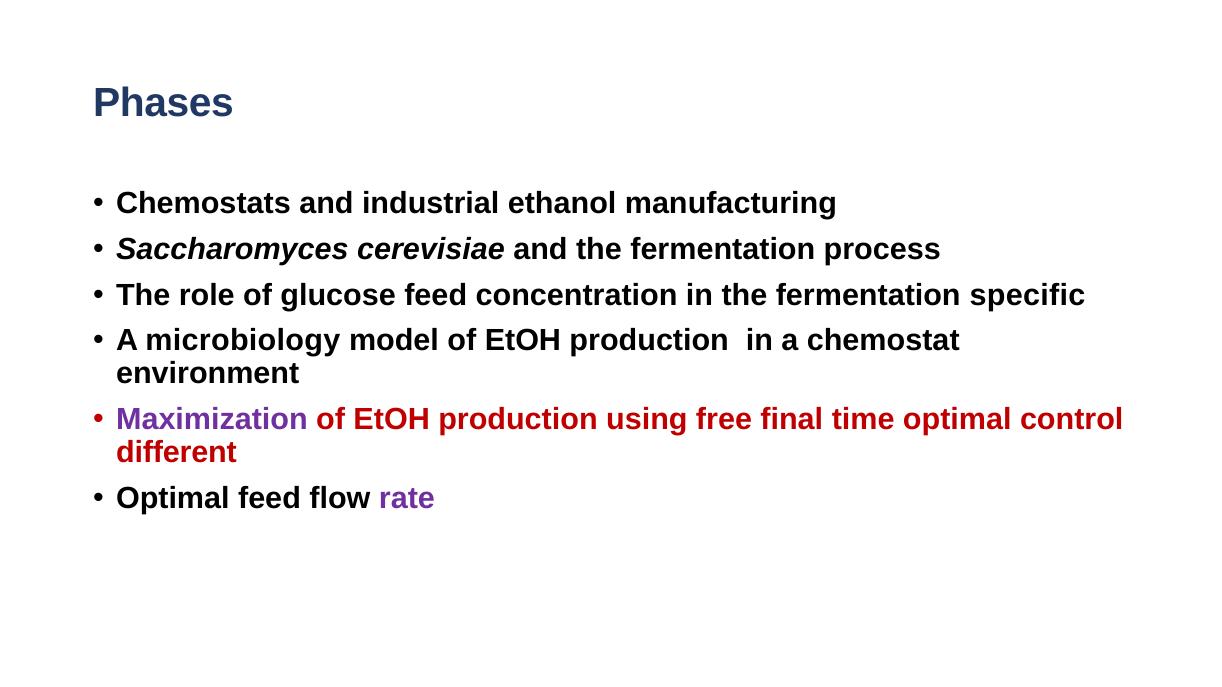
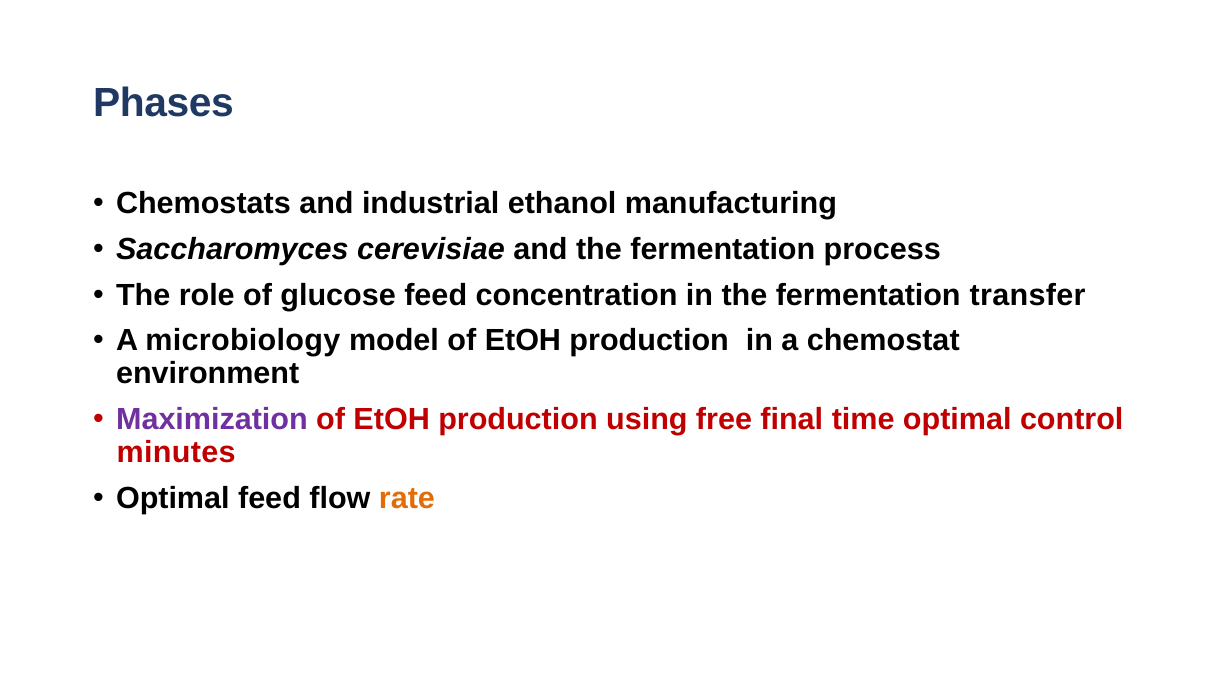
specific: specific -> transfer (1028, 295)
different: different -> minutes (176, 453)
rate colour: purple -> orange (407, 498)
